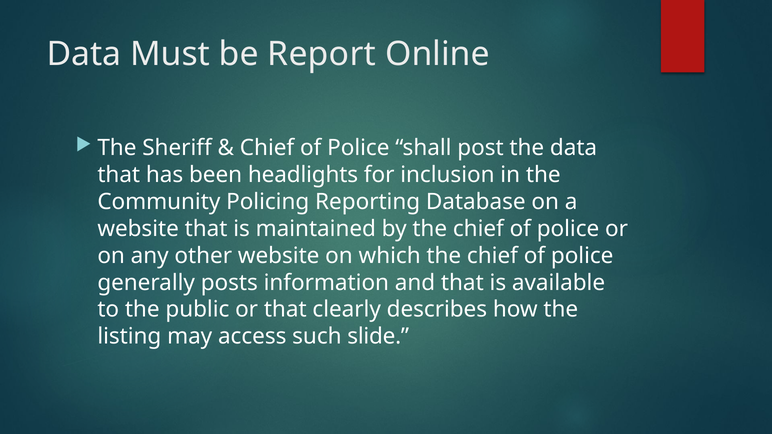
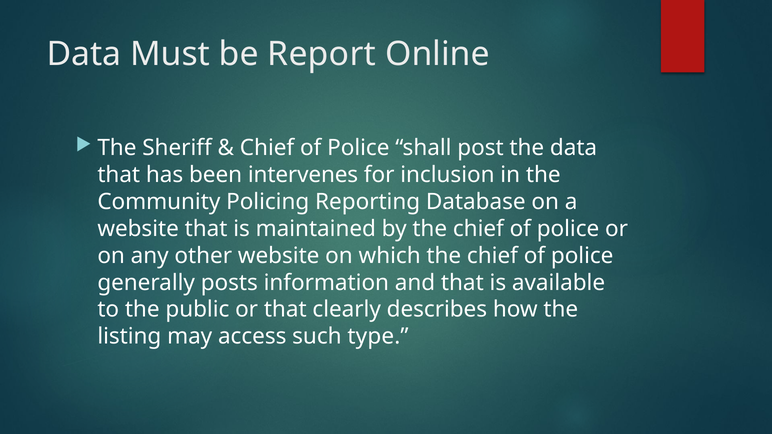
headlights: headlights -> intervenes (303, 175)
slide: slide -> type (378, 337)
